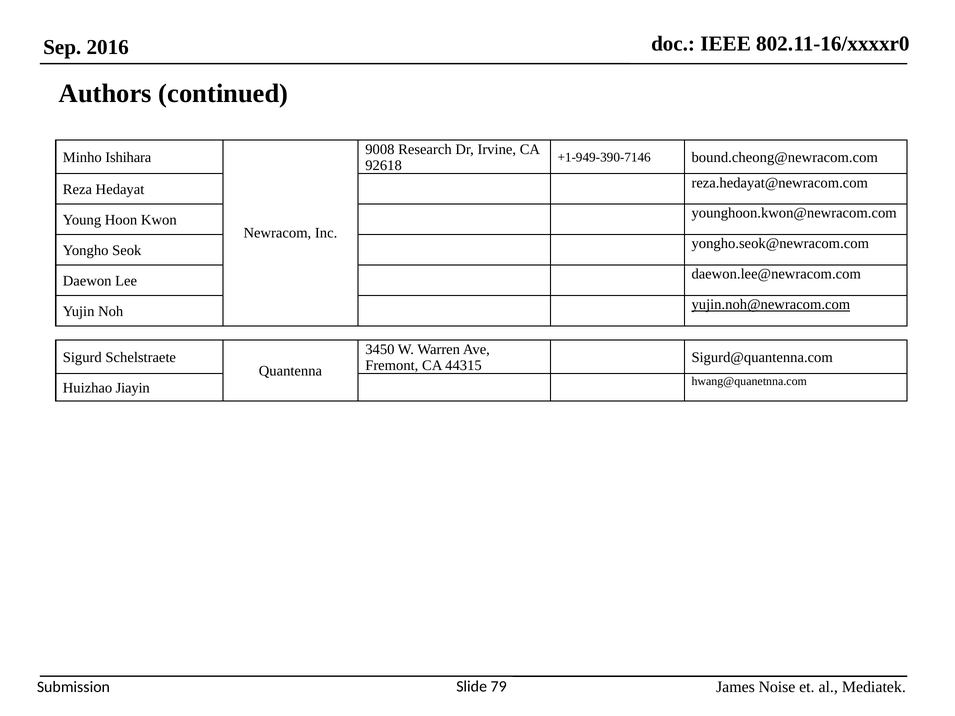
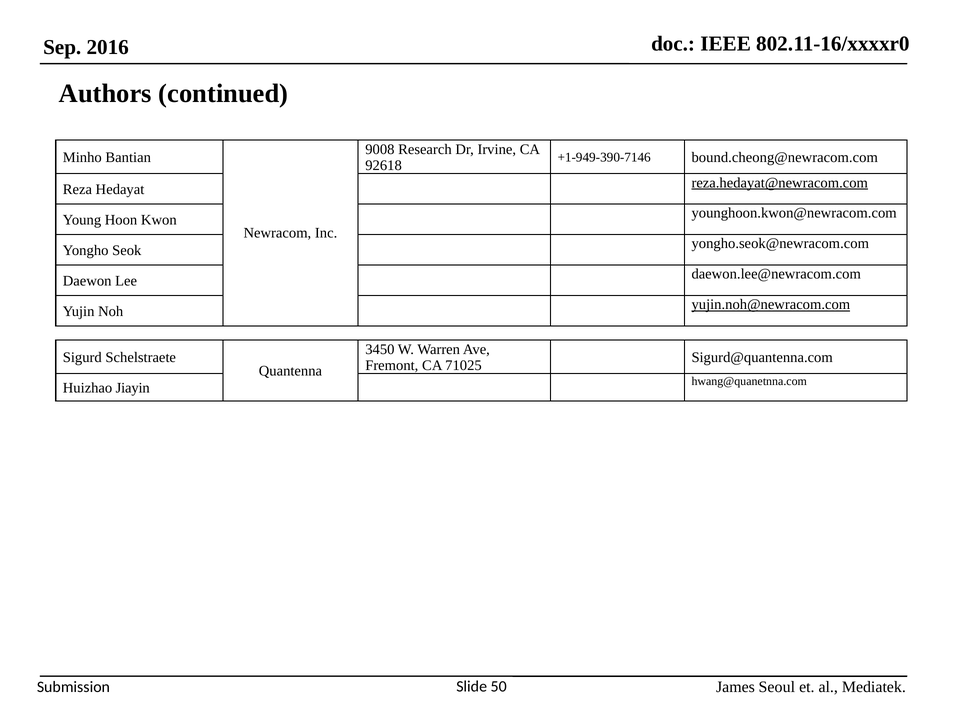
Ishihara: Ishihara -> Bantian (128, 157)
reza.hedayat@newracom.com underline: none -> present (780, 183)
44315: 44315 -> 71025 (464, 366)
79: 79 -> 50 (499, 687)
Noise: Noise -> Seoul (777, 687)
